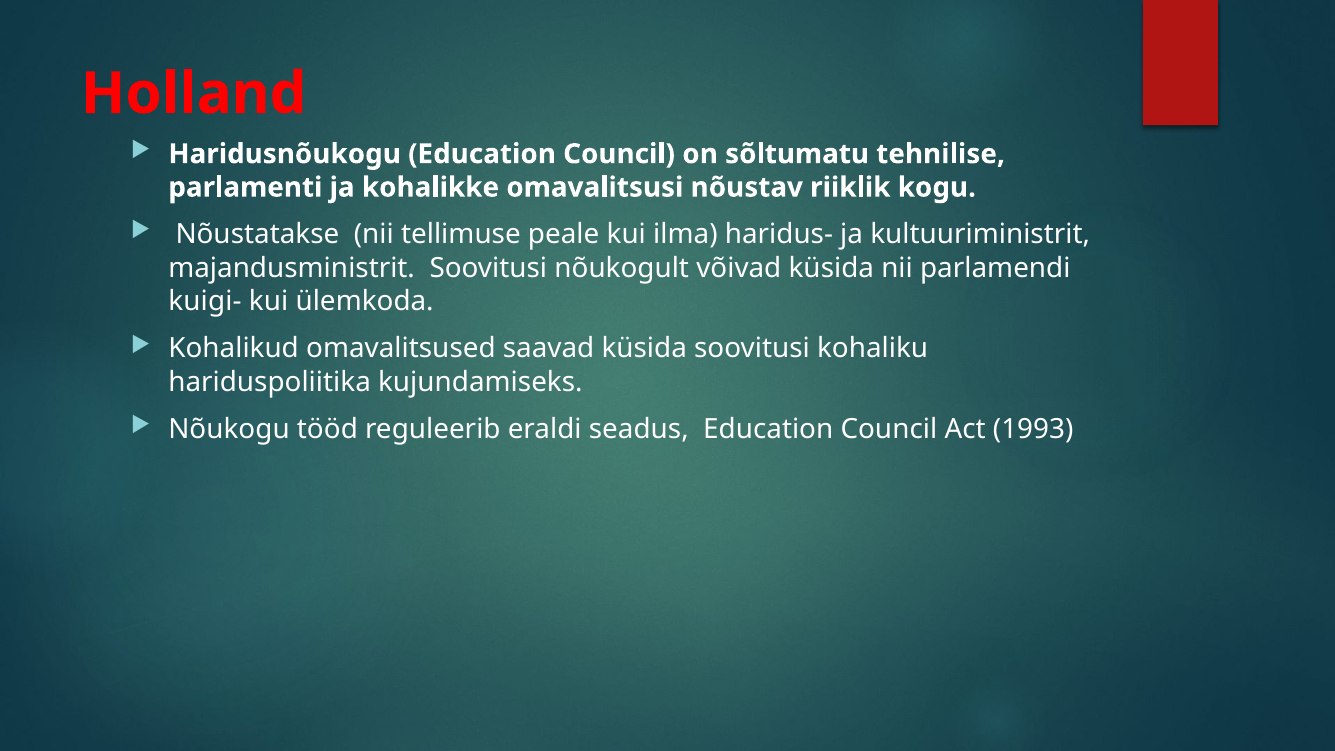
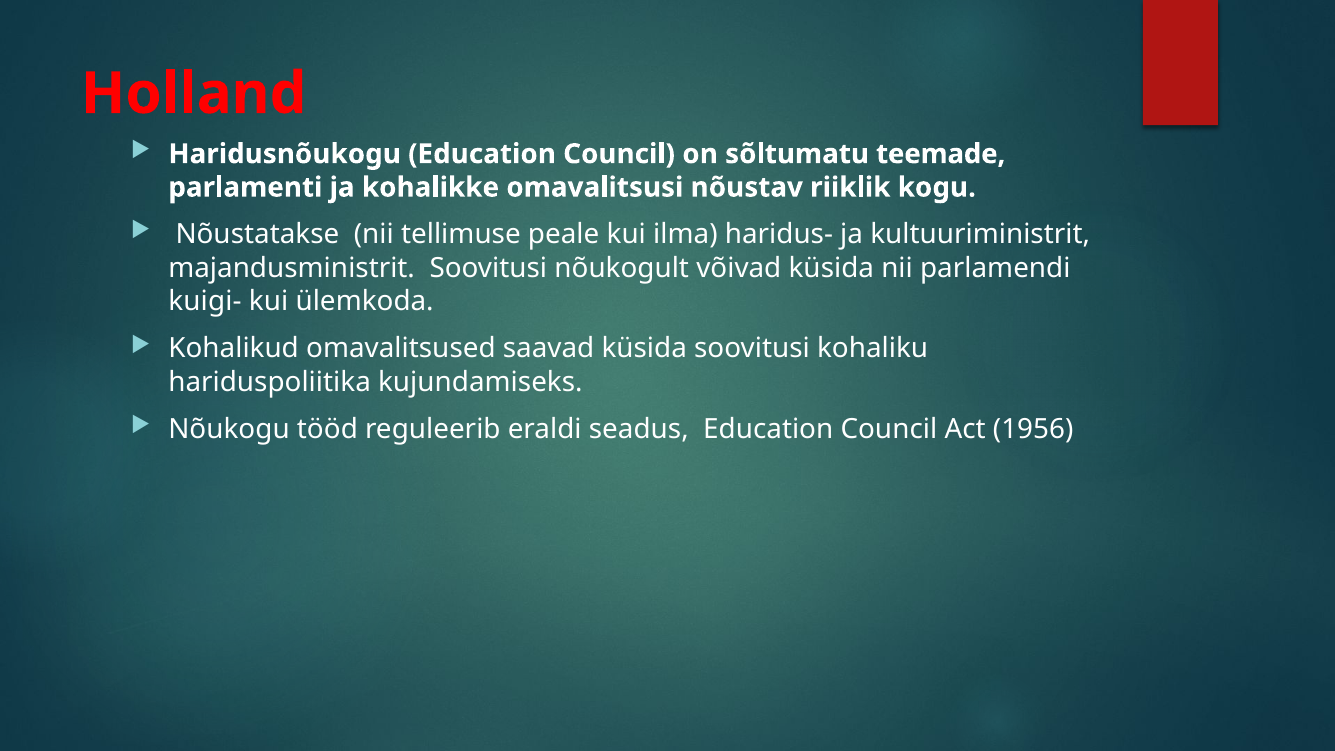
tehnilise: tehnilise -> teemade (941, 154)
1993: 1993 -> 1956 (1033, 429)
